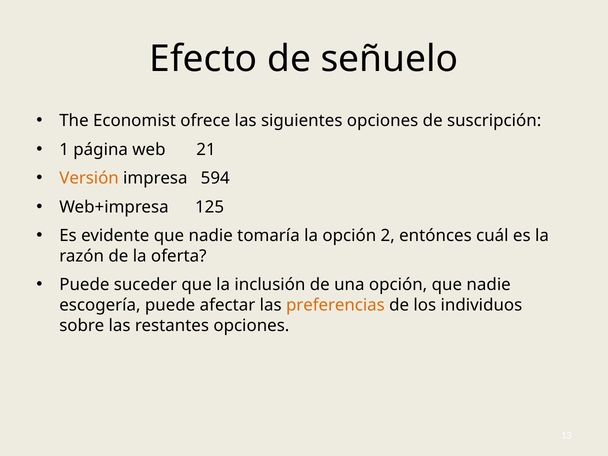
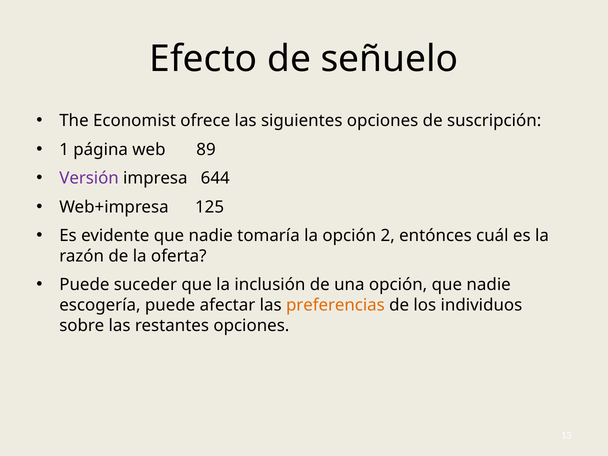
21: 21 -> 89 (206, 150)
Versión colour: orange -> purple (89, 178)
594: 594 -> 644 (215, 178)
